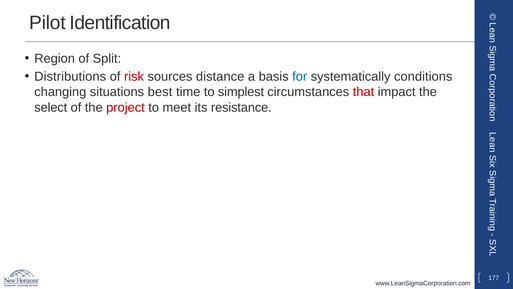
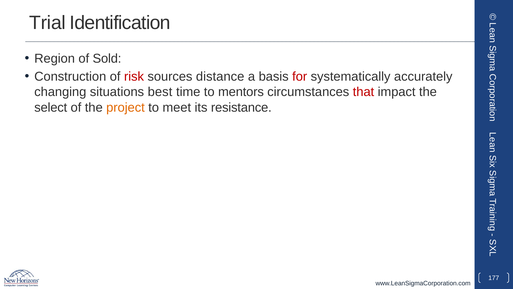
Pilot: Pilot -> Trial (47, 23)
Split: Split -> Sold (107, 59)
Distributions: Distributions -> Construction (70, 77)
for colour: blue -> red (300, 77)
conditions: conditions -> accurately (423, 77)
simplest: simplest -> mentors (241, 92)
project colour: red -> orange (125, 107)
